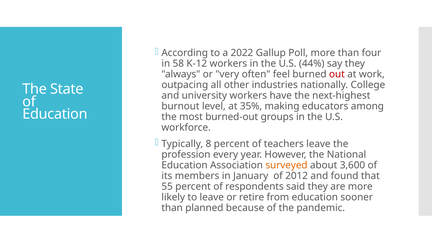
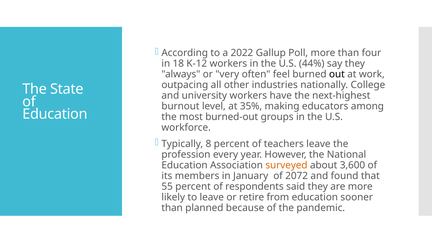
58: 58 -> 18 (178, 64)
out colour: red -> black (337, 74)
2012: 2012 -> 2072 (297, 176)
